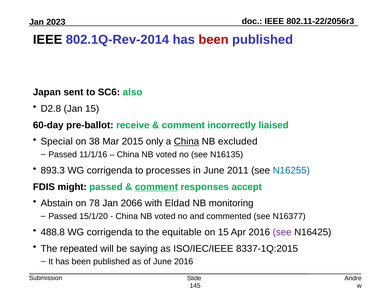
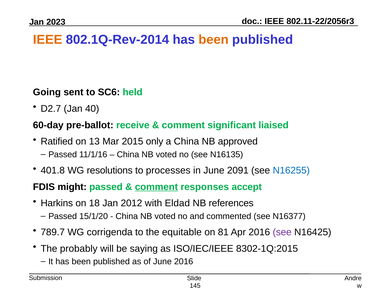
IEEE colour: black -> orange (48, 40)
been colour: red -> orange (214, 40)
Japan: Japan -> Going (47, 92)
also: also -> held (133, 92)
D2.8: D2.8 -> D2.7 (51, 109)
Jan 15: 15 -> 40 (92, 109)
incorrectly: incorrectly -> significant (232, 125)
Special: Special -> Ratified (57, 142)
38: 38 -> 13 (94, 142)
China underline: present -> none (186, 142)
excluded: excluded -> approved (238, 142)
893.3: 893.3 -> 401.8 (53, 171)
corrigenda: corrigenda -> resolutions (110, 171)
2011: 2011 -> 2091 (238, 171)
Abstain: Abstain -> Harkins (57, 203)
78: 78 -> 18 (94, 203)
2066: 2066 -> 2012 (131, 203)
monitoring: monitoring -> references (231, 203)
488.8: 488.8 -> 789.7 (53, 232)
on 15: 15 -> 81 (223, 232)
repeated: repeated -> probably (79, 249)
8337-1Q:2015: 8337-1Q:2015 -> 8302-1Q:2015 (267, 249)
